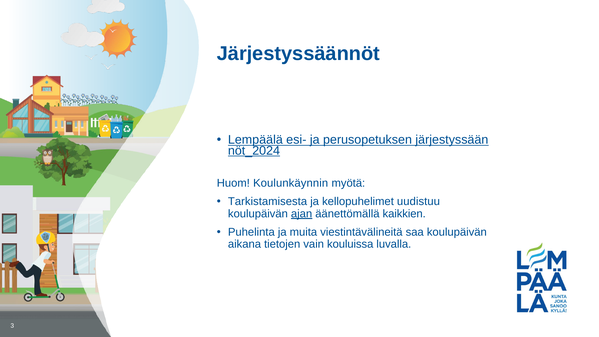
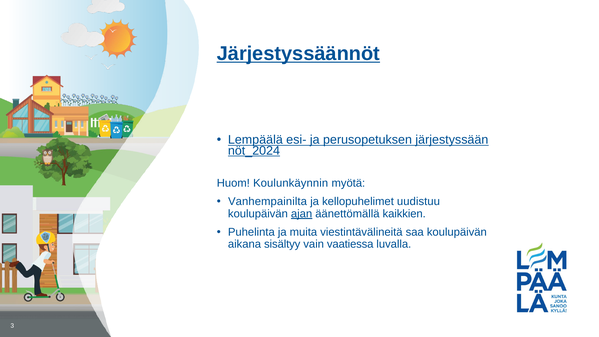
Järjestyssäännöt underline: none -> present (298, 54)
Tarkistamisesta: Tarkistamisesta -> Vanhempainilta (268, 201)
tietojen: tietojen -> sisältyy (282, 244)
kouluissa: kouluissa -> vaatiessa (350, 244)
